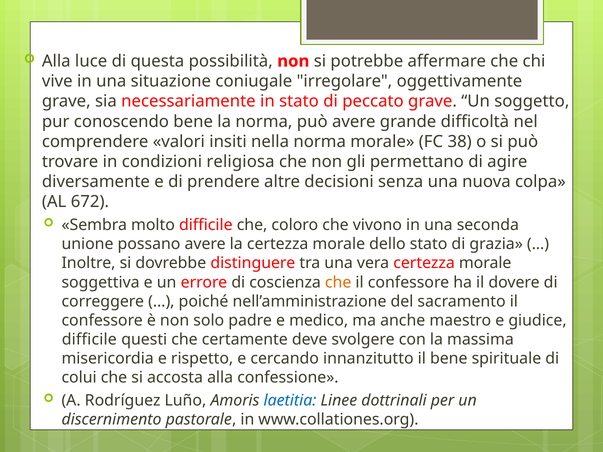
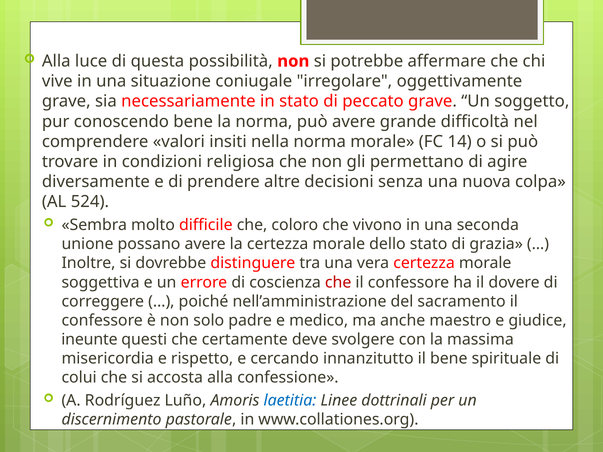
38: 38 -> 14 (460, 142)
672: 672 -> 524 (90, 202)
che colour: orange -> red (338, 282)
difficile: difficile -> ineunte (89, 340)
